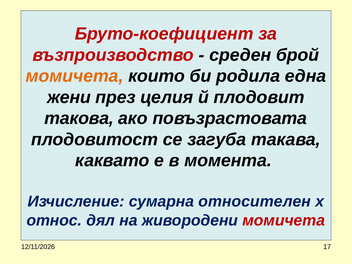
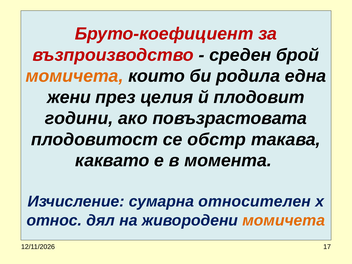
такова: такова -> години (79, 118)
загуба: загуба -> обстр (217, 140)
момичета colour: red -> orange (284, 220)
